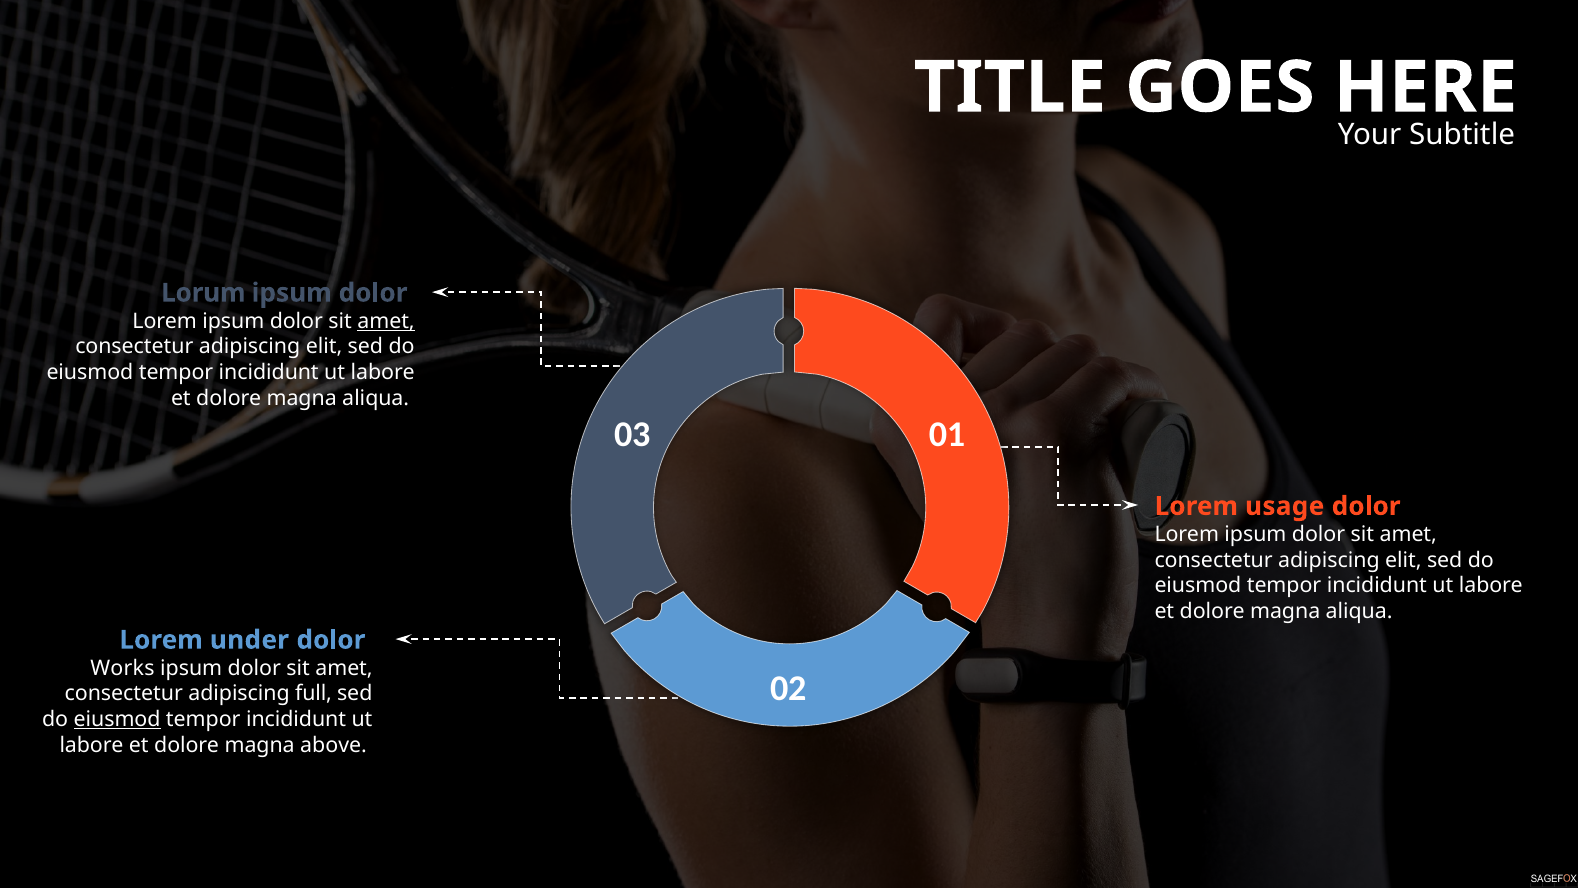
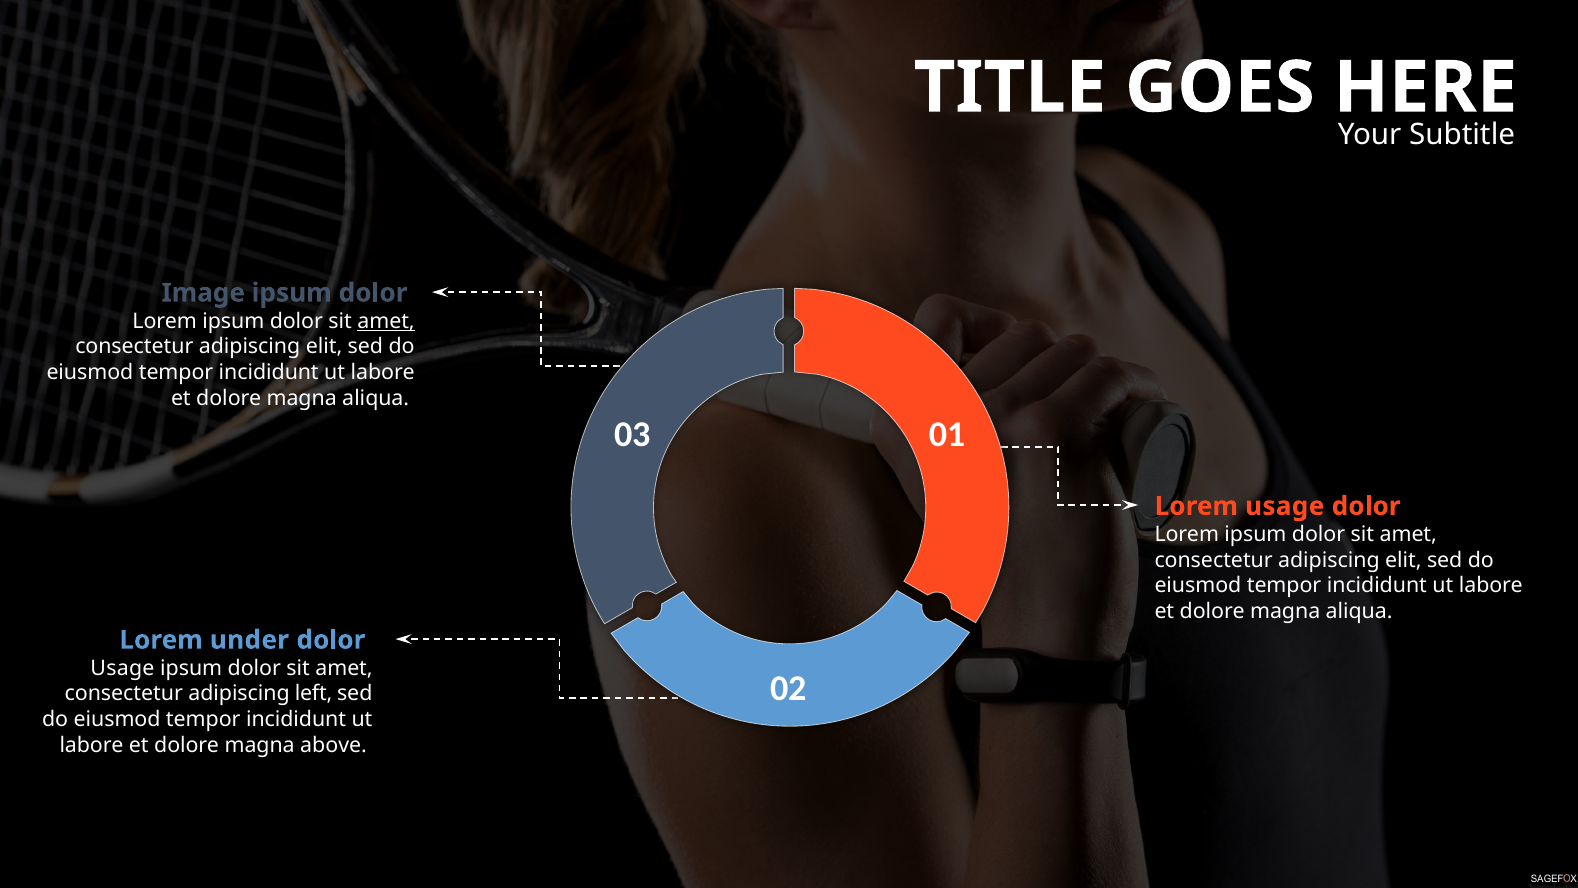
Lorum: Lorum -> Image (203, 293)
Works: Works -> Usage (122, 668)
full: full -> left (314, 694)
eiusmod underline: present -> none (117, 719)
